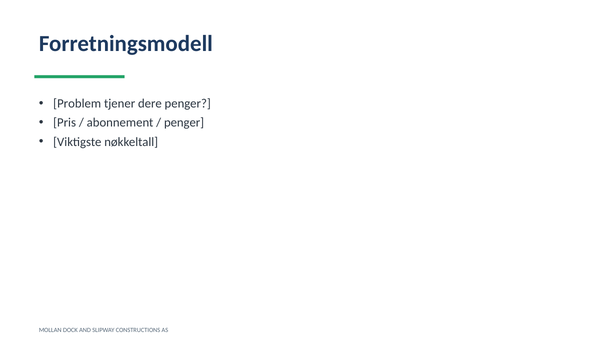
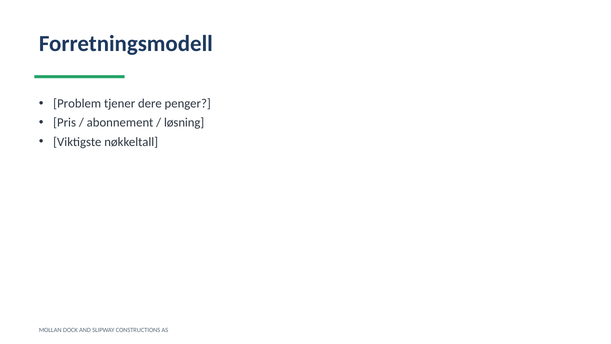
penger: penger -> løsning (184, 123)
